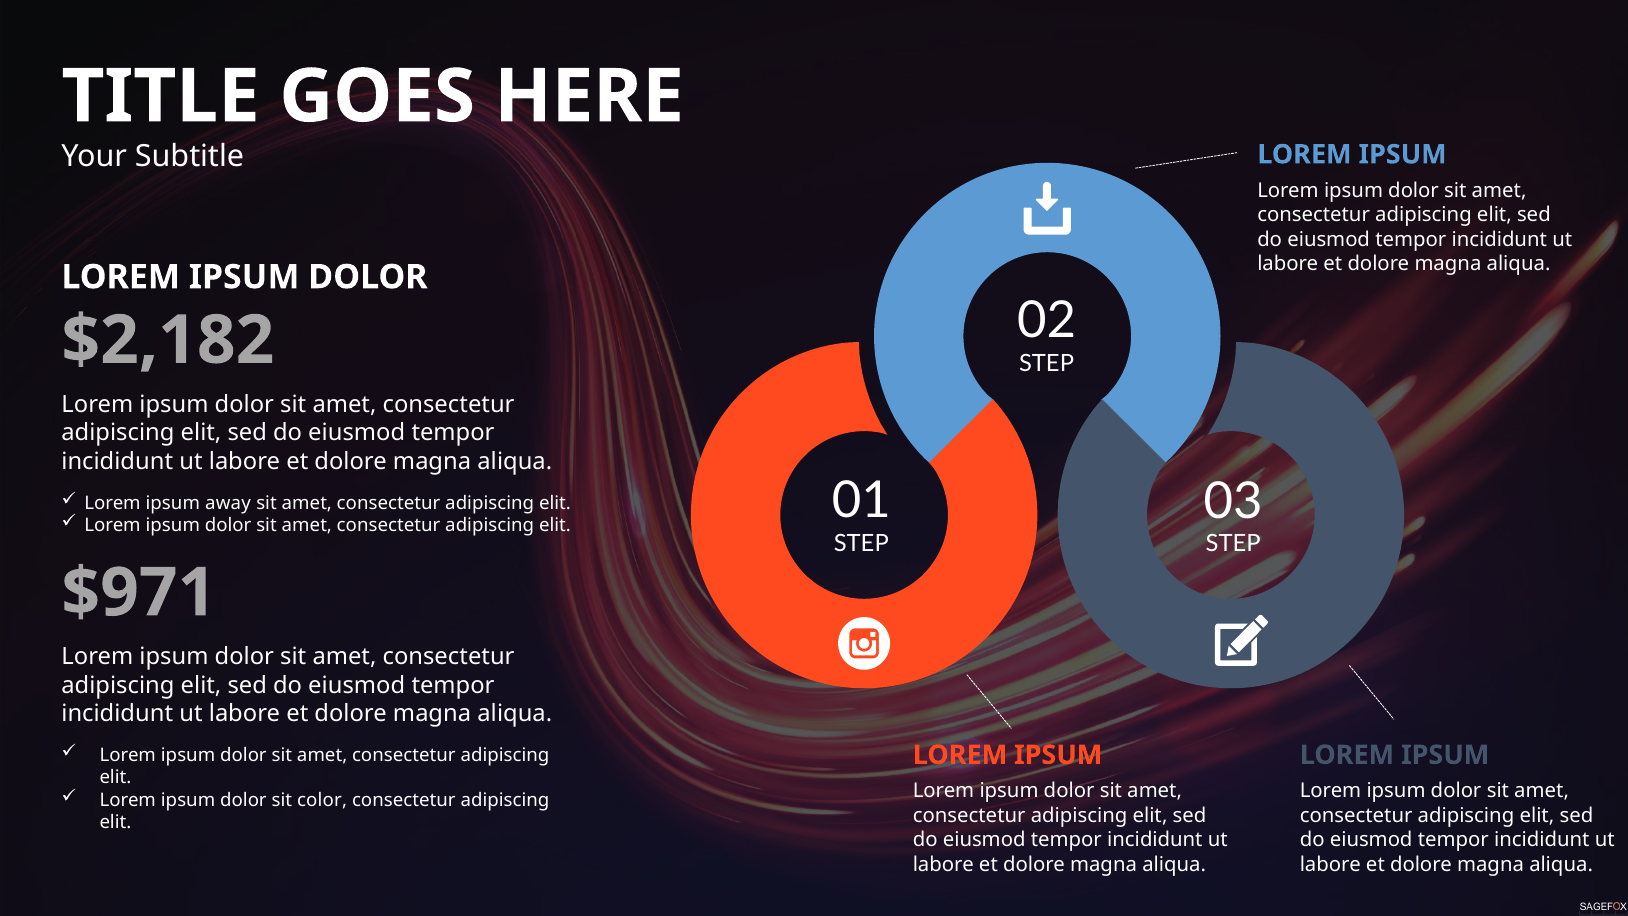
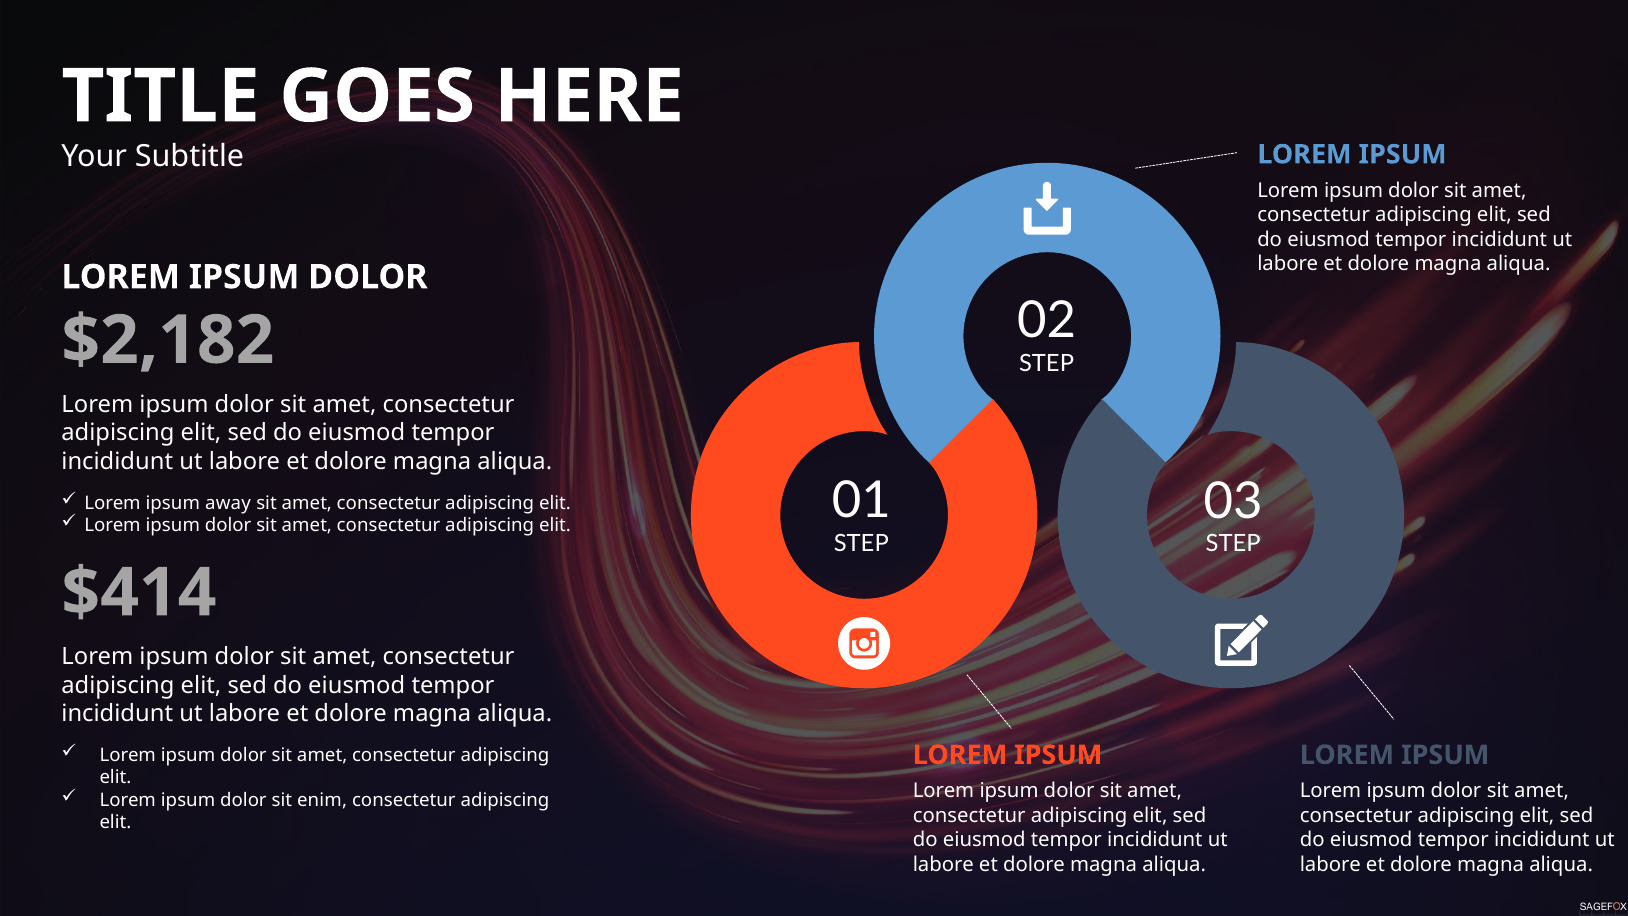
$971: $971 -> $414 (139, 593)
color: color -> enim (322, 800)
